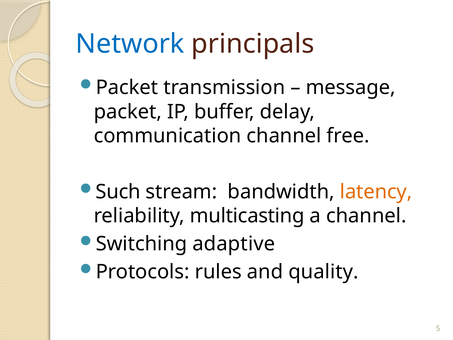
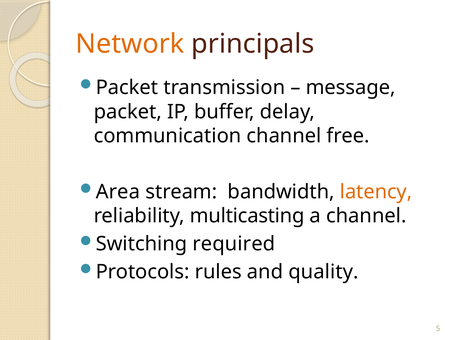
Network colour: blue -> orange (130, 44)
Such: Such -> Area (118, 192)
adaptive: adaptive -> required (234, 244)
